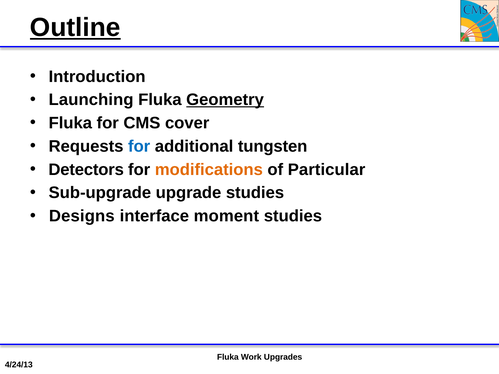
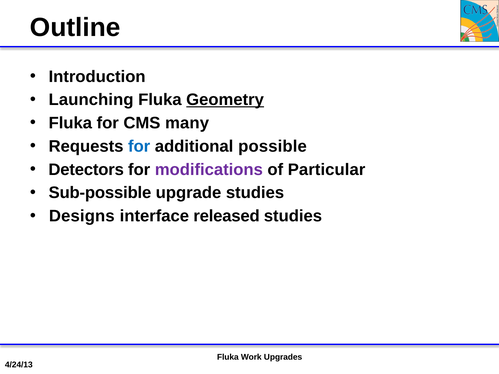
Outline underline: present -> none (75, 27)
cover: cover -> many (187, 123)
tungsten: tungsten -> possible (273, 146)
modifications colour: orange -> purple (209, 170)
Sub-upgrade: Sub-upgrade -> Sub-possible (100, 193)
moment: moment -> released (227, 216)
